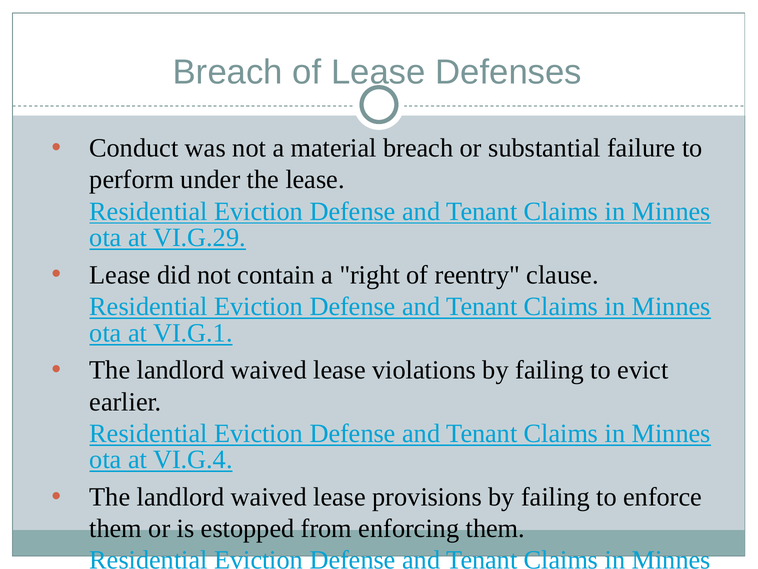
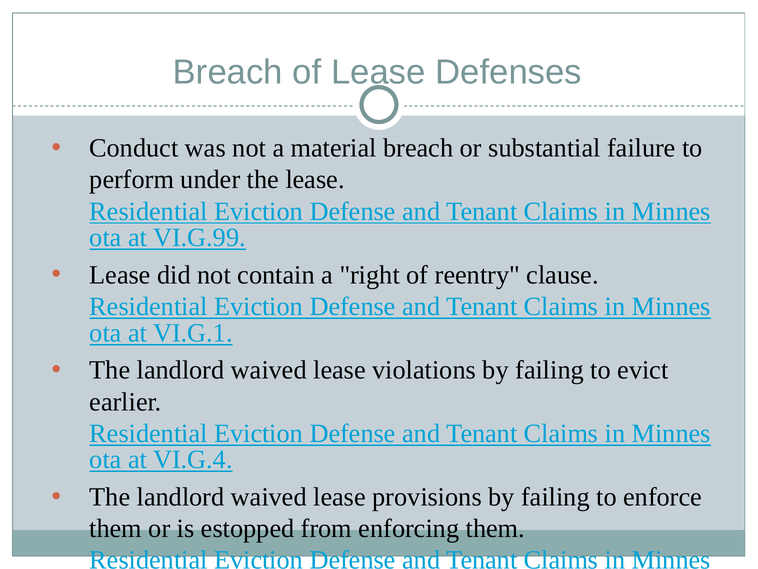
VI.G.29: VI.G.29 -> VI.G.99 (199, 237)
